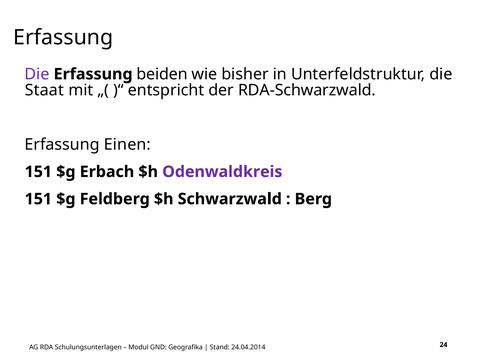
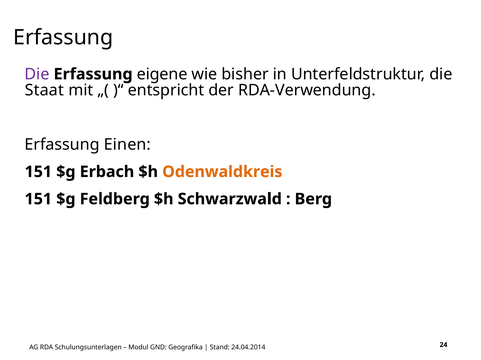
beiden: beiden -> eigene (162, 74)
RDA-Schwarzwald: RDA-Schwarzwald -> RDA-Verwendung (307, 90)
Odenwaldkreis colour: purple -> orange (222, 172)
